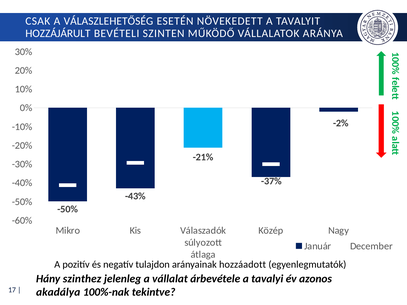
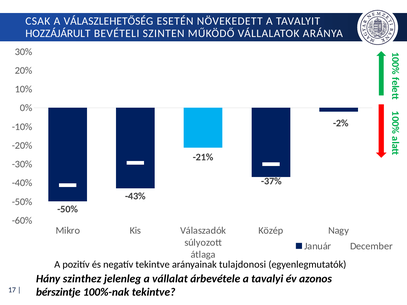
negatív tulajdon: tulajdon -> tekintve (153, 265)
hozzáadott: hozzáadott -> tulajdonosi (243, 265)
akadálya: akadálya -> bérszintje (58, 292)
